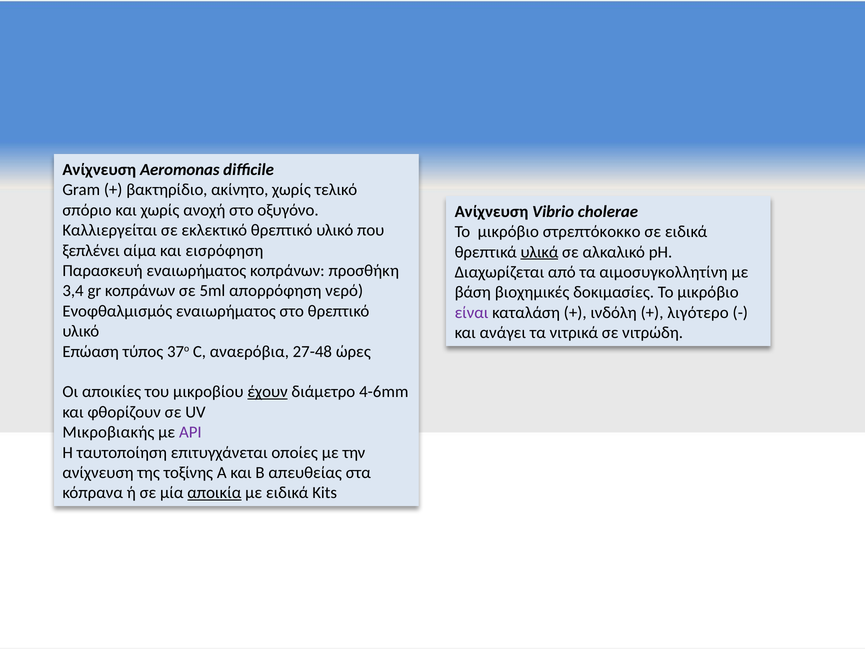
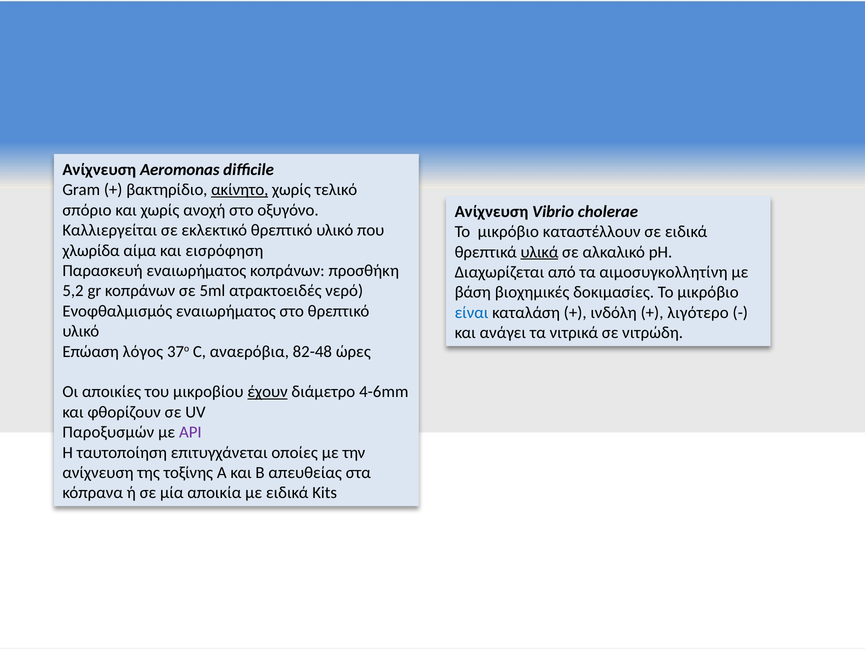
ακίνητο underline: none -> present (240, 190)
στρεπτόκοκκο: στρεπτόκοκκο -> καταστέλλουν (592, 232)
ξεπλένει: ξεπλένει -> χλωρίδα (91, 250)
3,4: 3,4 -> 5,2 (73, 291)
απορρόφηση: απορρόφηση -> ατρακτοειδές (275, 291)
είναι colour: purple -> blue (472, 312)
τύπος: τύπος -> λόγος (143, 351)
27-48: 27-48 -> 82-48 (312, 351)
Μικροβιακής: Μικροβιακής -> Παροξυσμών (108, 432)
αποικία underline: present -> none (214, 493)
